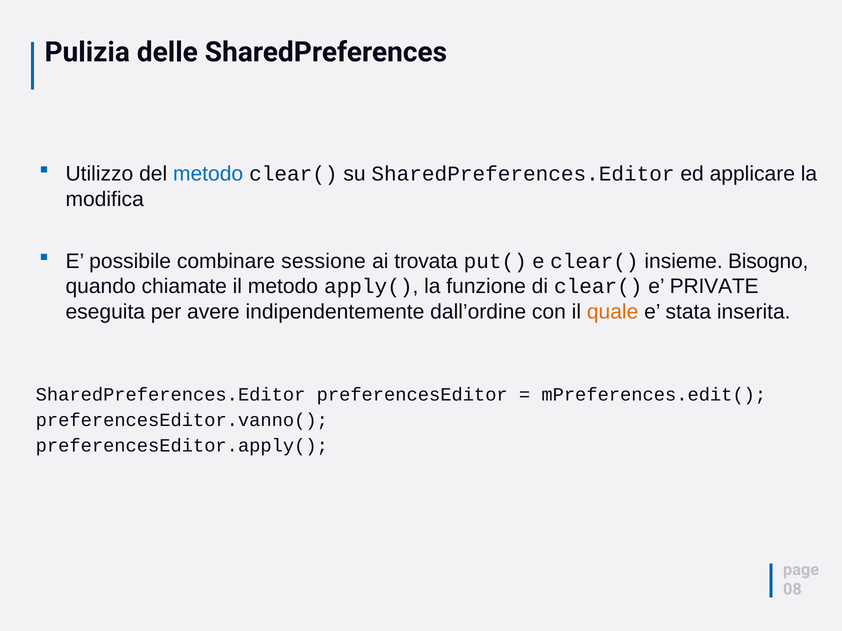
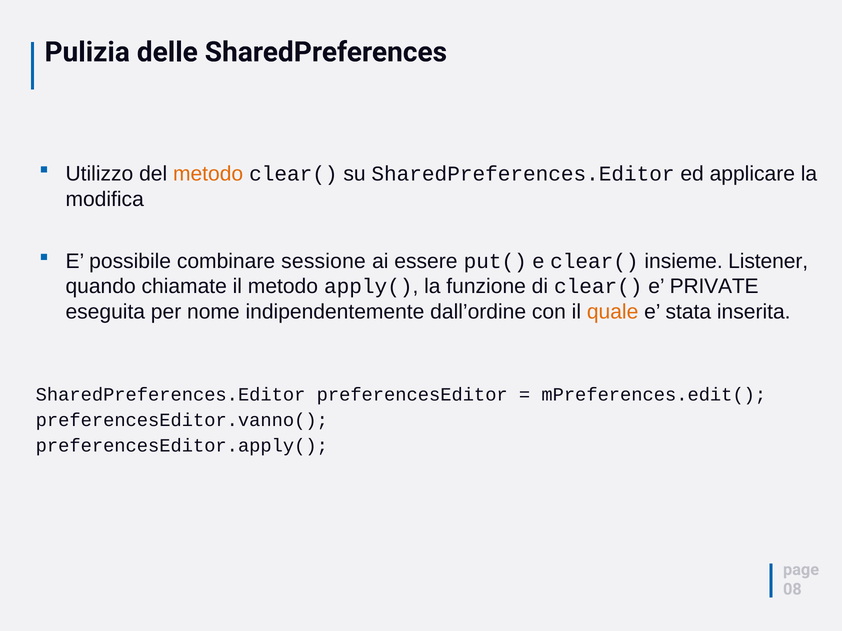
metodo colour: blue -> orange (208, 174)
trovata: trovata -> essere (426, 261)
Bisogno: Bisogno -> Listener (768, 261)
avere: avere -> nome (213, 312)
